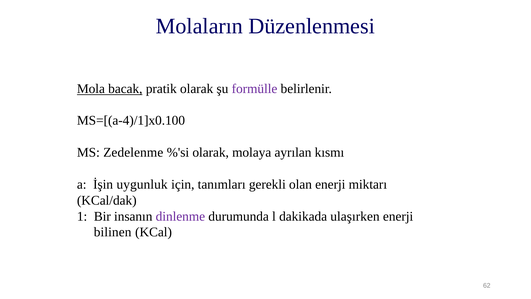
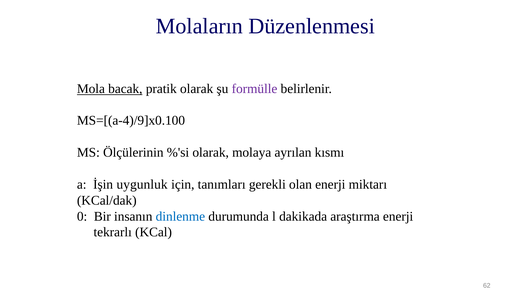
MS=[(a-4)/1]x0.100: MS=[(a-4)/1]x0.100 -> MS=[(a-4)/9]x0.100 (131, 120)
Zedelenme: Zedelenme -> Ölçülerinin (133, 152)
1: 1 -> 0 (82, 216)
dinlenme colour: purple -> blue (180, 216)
ulaşırken: ulaşırken -> araştırma (355, 216)
bilinen: bilinen -> tekrarlı (113, 232)
